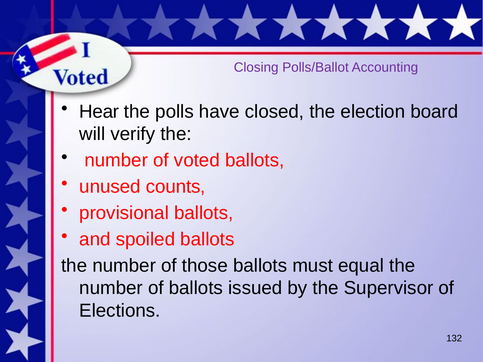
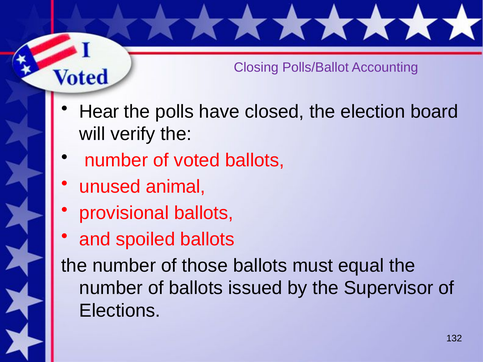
counts: counts -> animal (176, 187)
